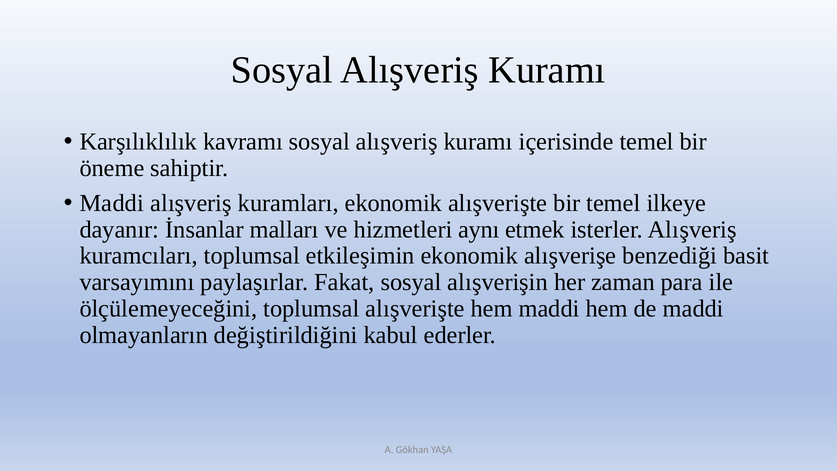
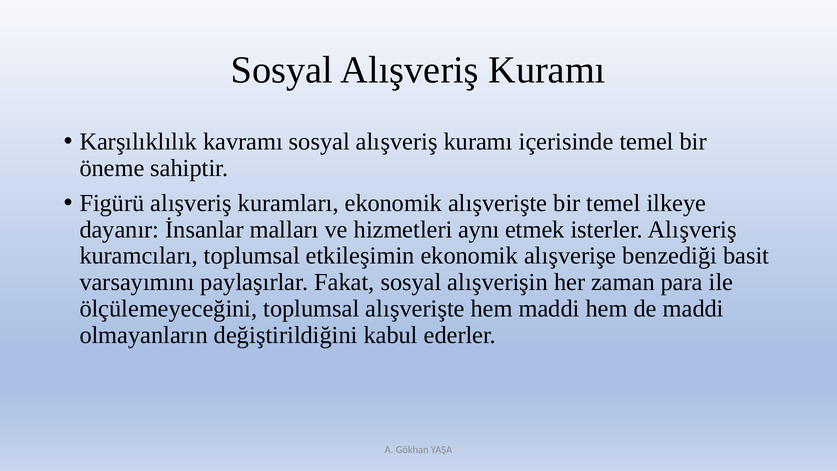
Maddi: Maddi -> Figürü (112, 203)
